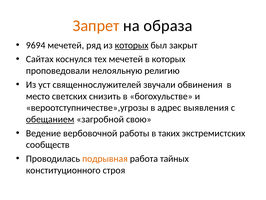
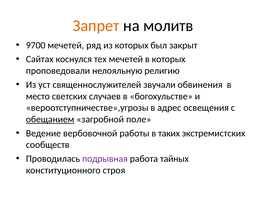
образа: образа -> молитв (168, 26)
9694: 9694 -> 9700 (36, 45)
которых underline: present -> none (132, 45)
снизить: снизить -> случаев (105, 96)
выявления: выявления -> освещения (206, 108)
свою: свою -> поле (139, 119)
подрывная colour: orange -> purple (105, 158)
